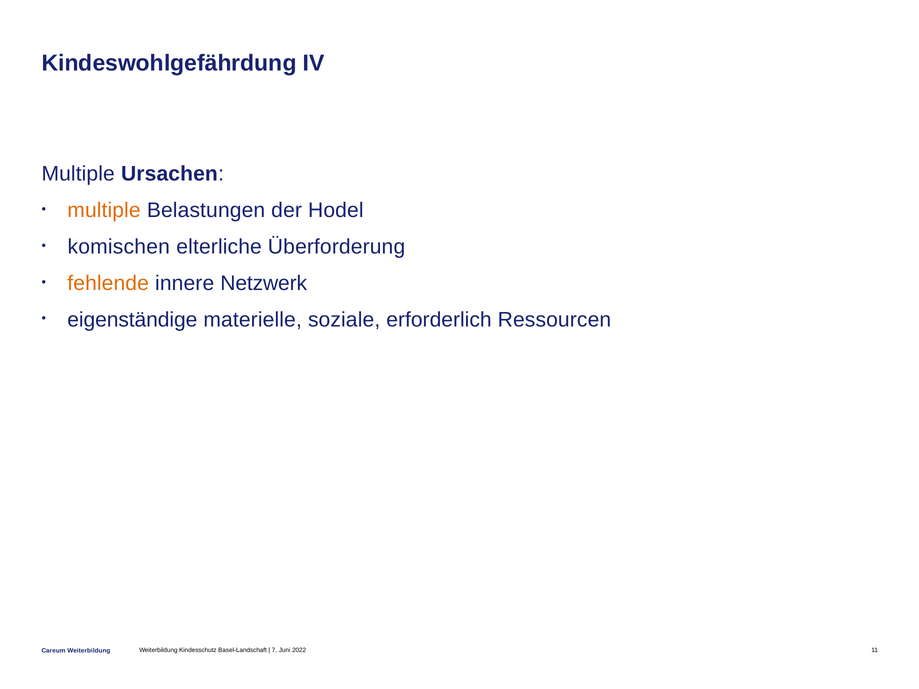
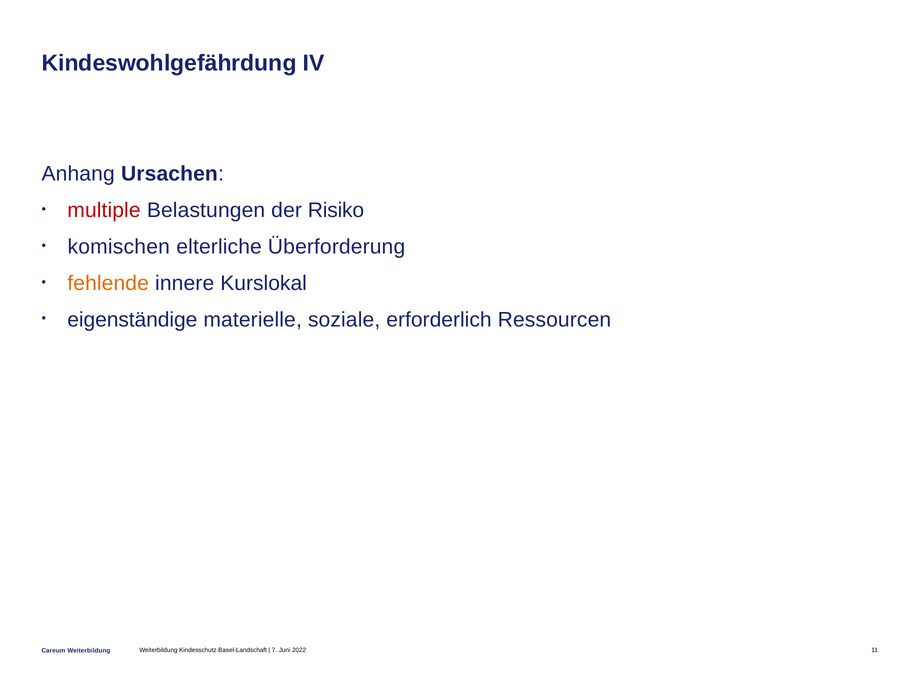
Multiple: Multiple -> Anhang (78, 174)
multiple colour: orange -> red (104, 210)
Hodel: Hodel -> Risiko (336, 210)
Netzwerk: Netzwerk -> Kurslokal (264, 283)
